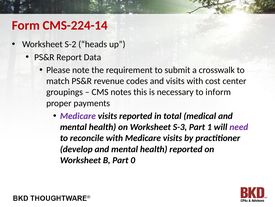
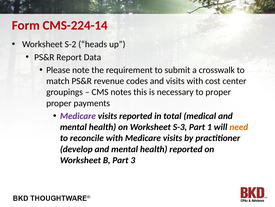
to inform: inform -> proper (218, 92)
need colour: purple -> orange (239, 127)
0: 0 -> 3 (133, 160)
